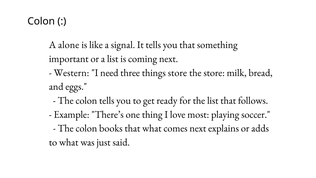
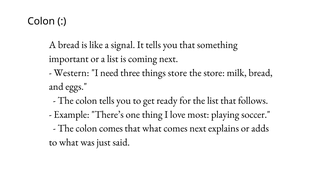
A alone: alone -> bread (69, 45)
colon books: books -> comes (111, 128)
